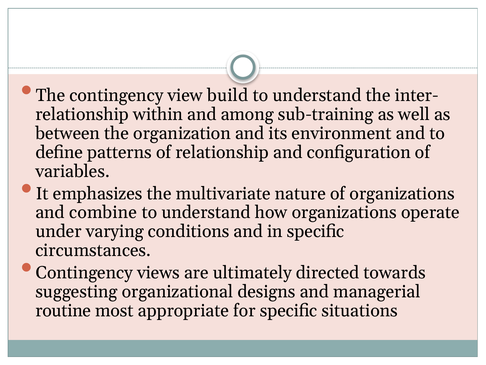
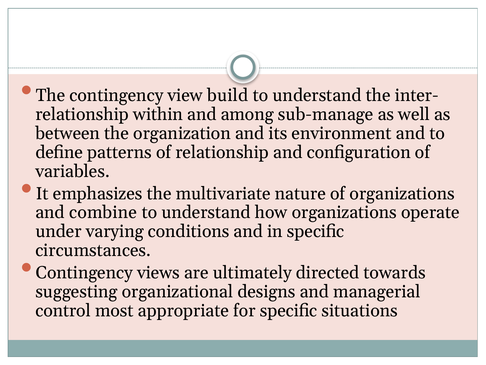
sub-training: sub-training -> sub-manage (326, 114)
routine: routine -> control (63, 310)
